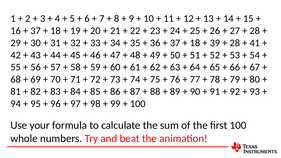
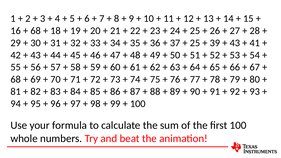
37: 37 -> 68 (36, 31)
18: 18 -> 25 (195, 43)
28: 28 -> 43 (235, 43)
